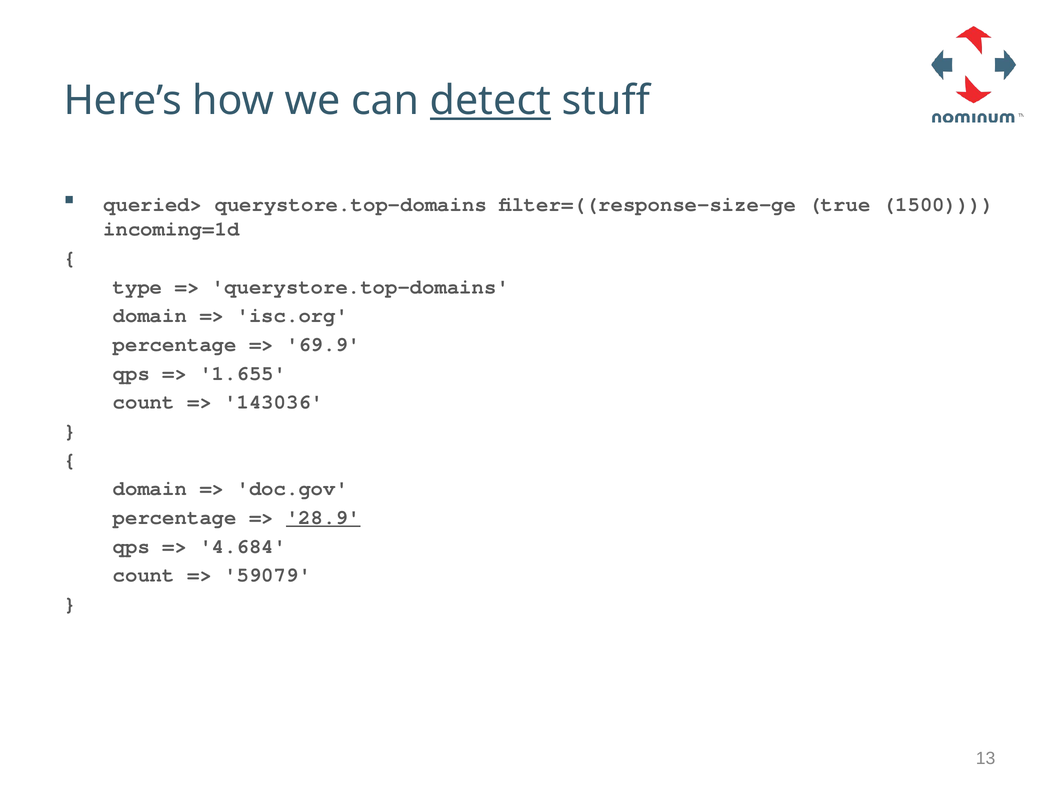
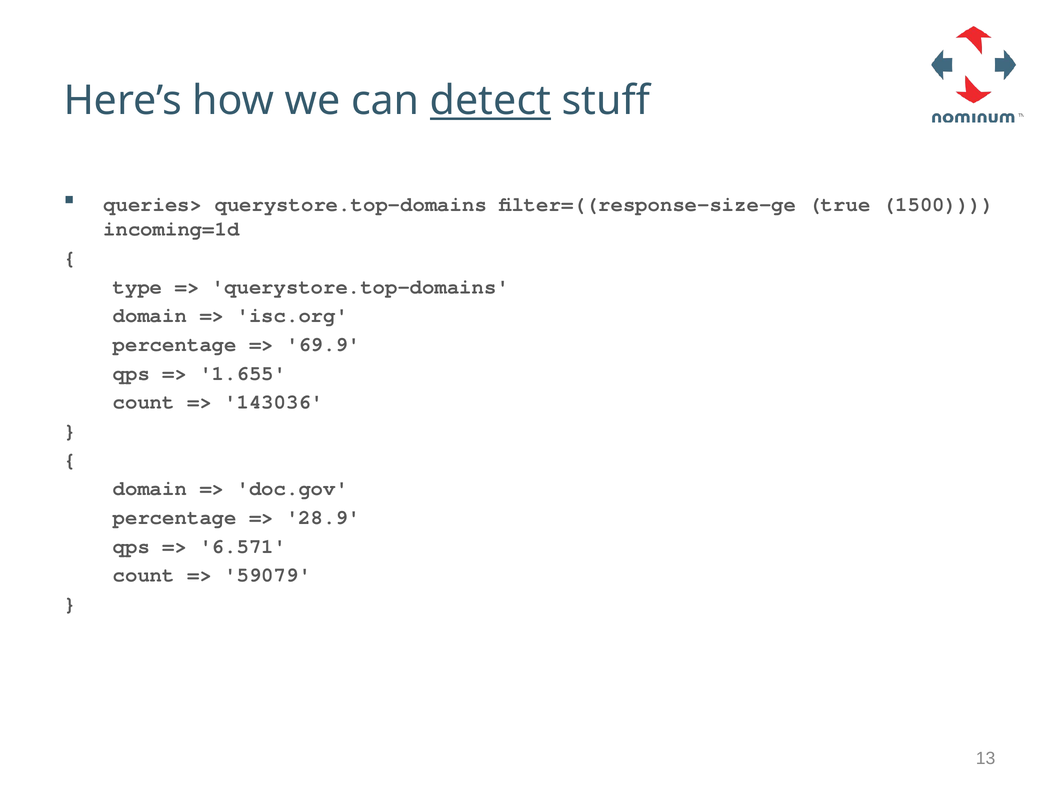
queried>: queried> -> queries> (153, 204)
28.9 underline: present -> none (323, 518)
4.684: 4.684 -> 6.571 (243, 547)
